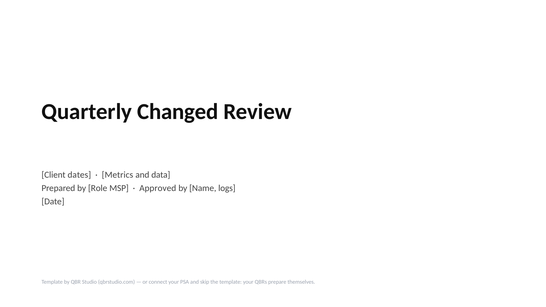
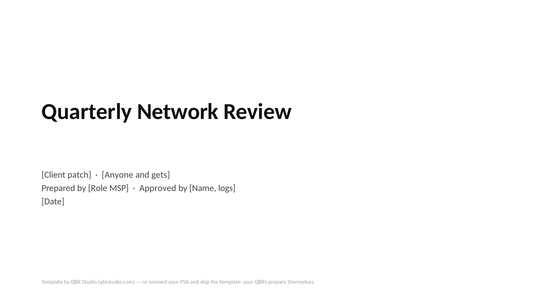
Changed: Changed -> Network (178, 112)
dates: dates -> patch (79, 175)
Metrics: Metrics -> Anyone (117, 175)
data: data -> gets (161, 175)
